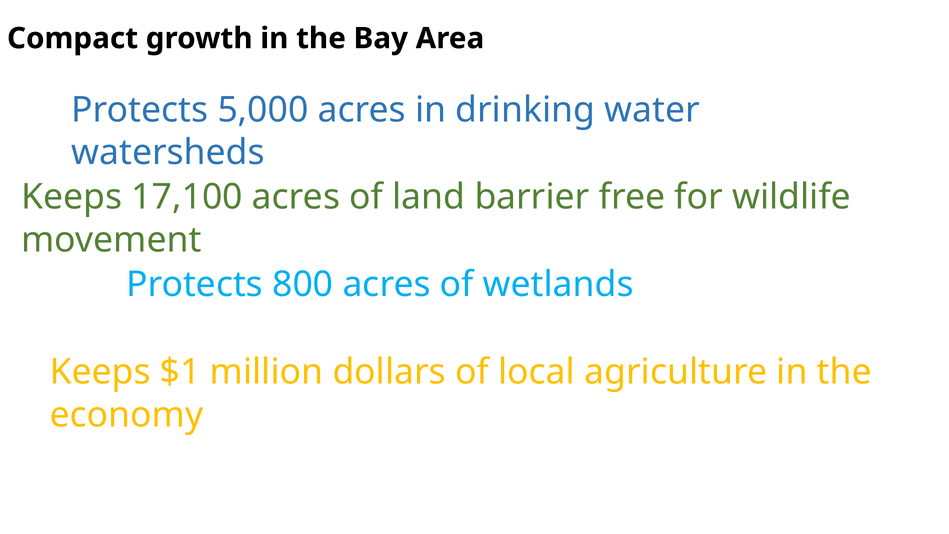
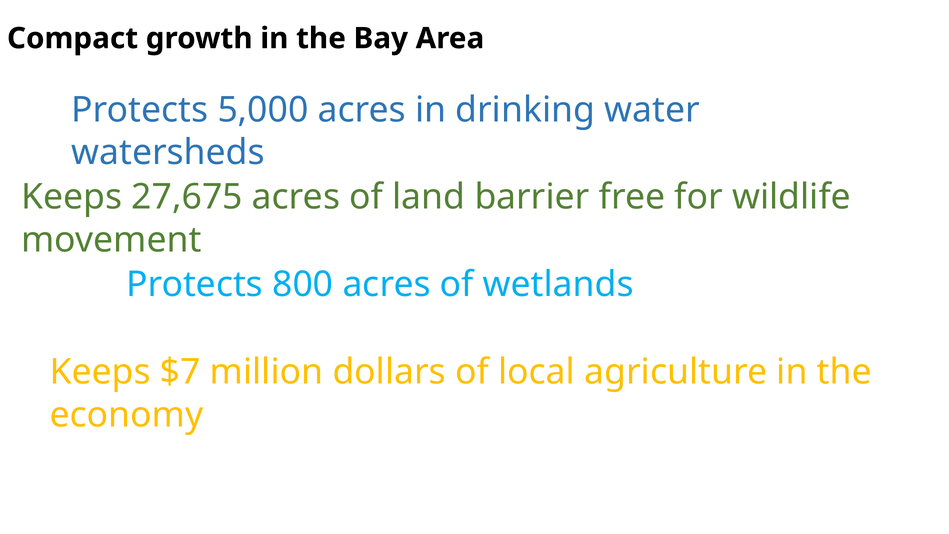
17,100: 17,100 -> 27,675 (187, 197)
$1: $1 -> $7 (180, 372)
